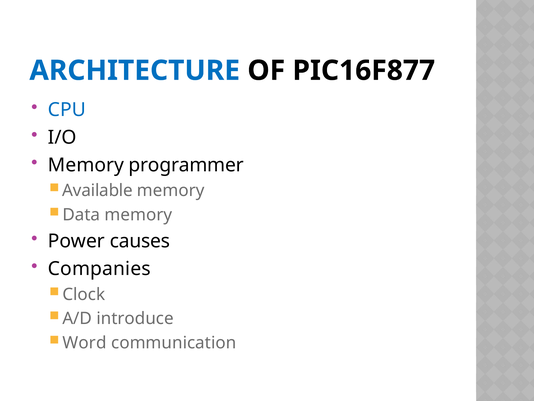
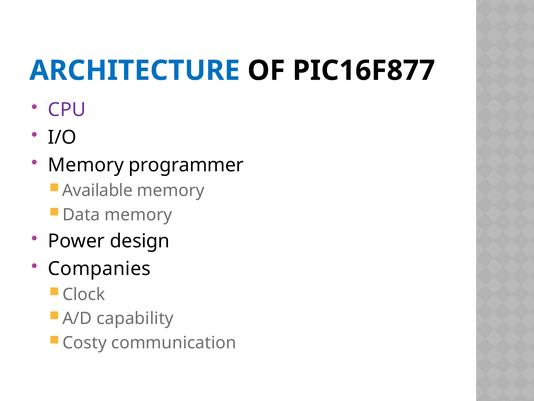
CPU colour: blue -> purple (67, 110)
causes: causes -> design (140, 241)
introduce: introduce -> capability (135, 318)
Word: Word -> Costy (85, 342)
